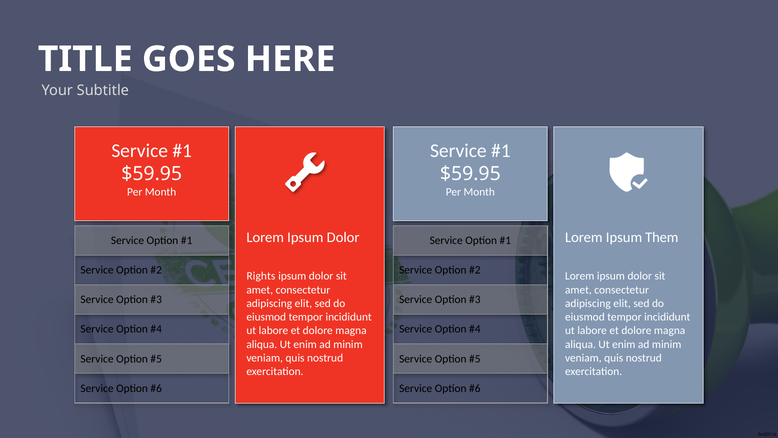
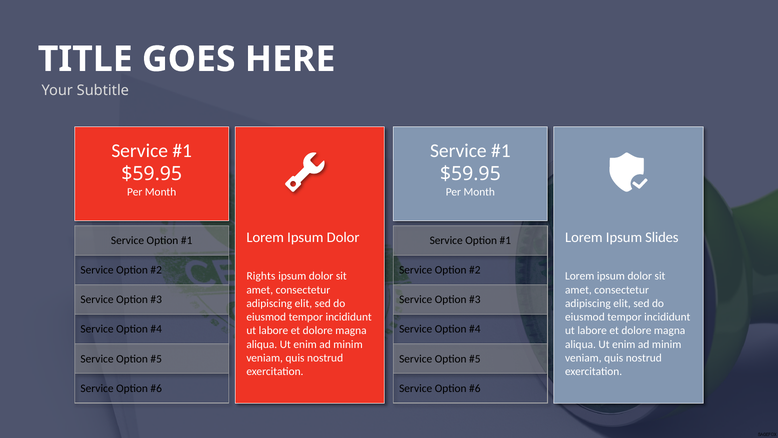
Them: Them -> Slides (662, 237)
